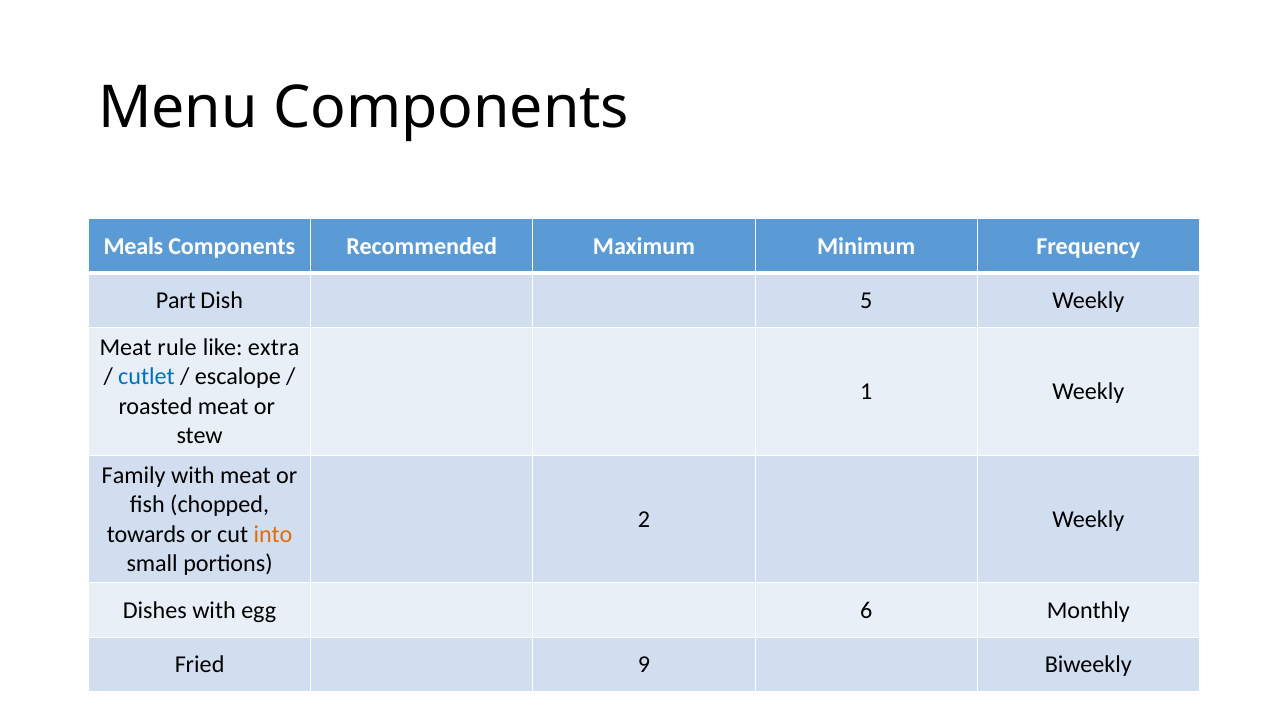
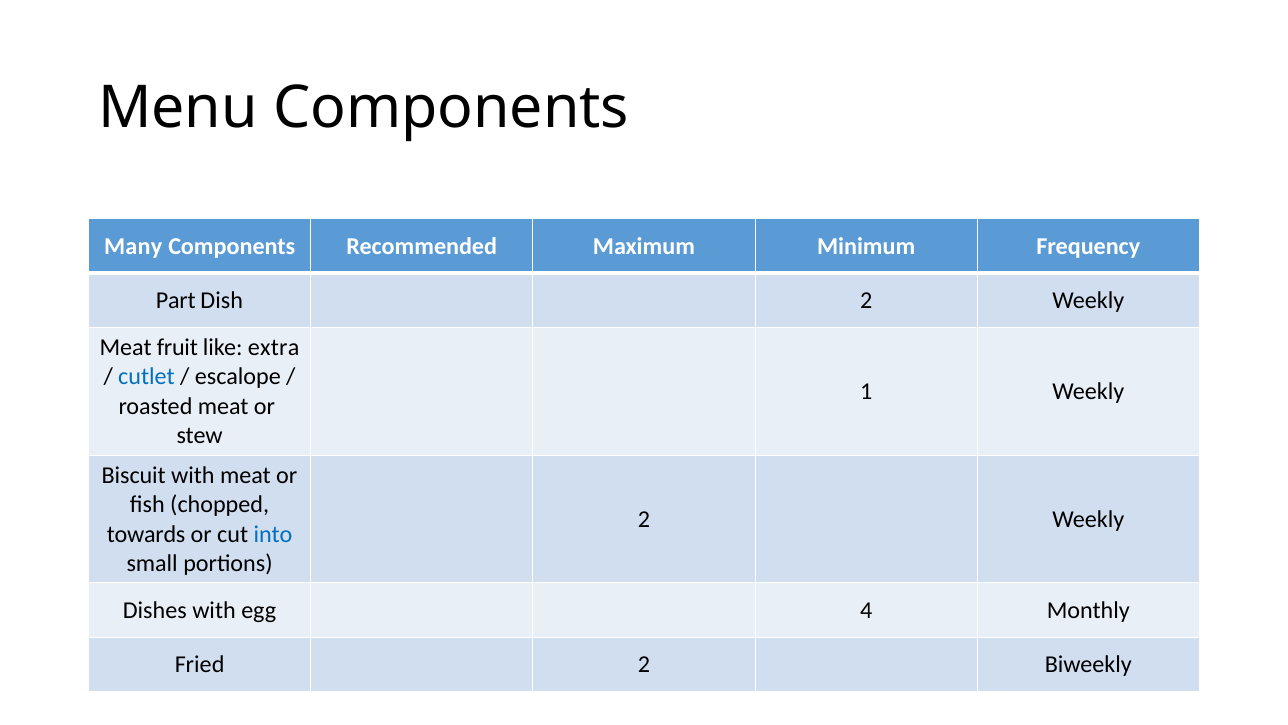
Meals: Meals -> Many (133, 246)
Dish 5: 5 -> 2 (866, 300)
rule: rule -> fruit (177, 347)
Family: Family -> Biscuit (134, 475)
into colour: orange -> blue (273, 534)
6: 6 -> 4 (866, 610)
Fried 9: 9 -> 2 (644, 664)
